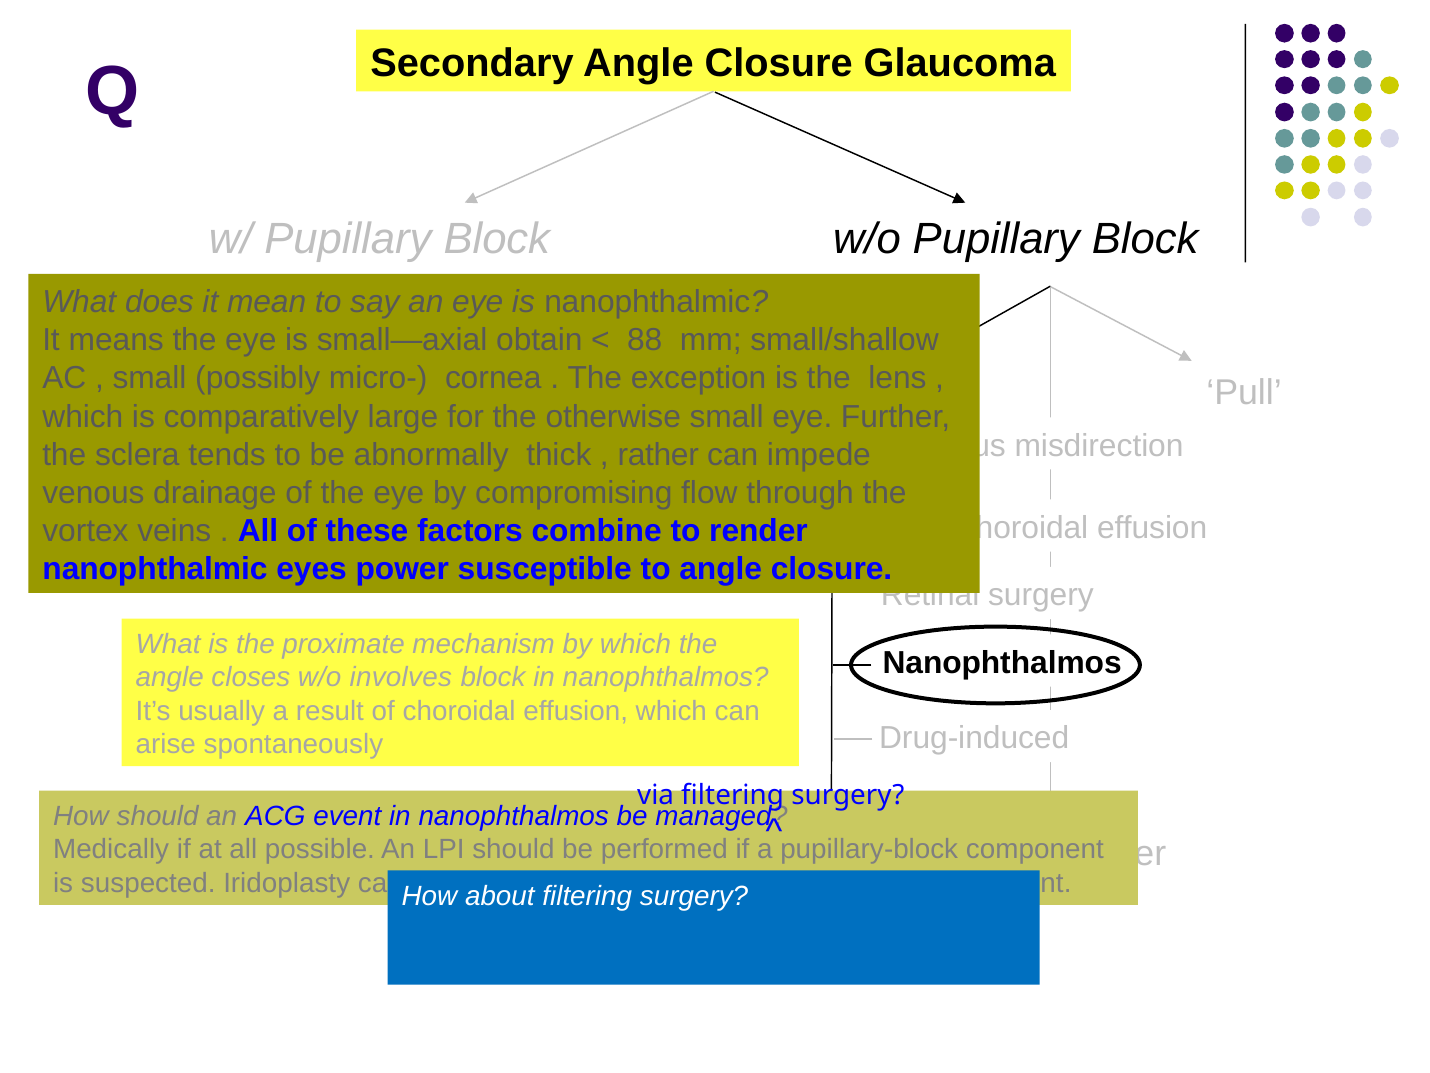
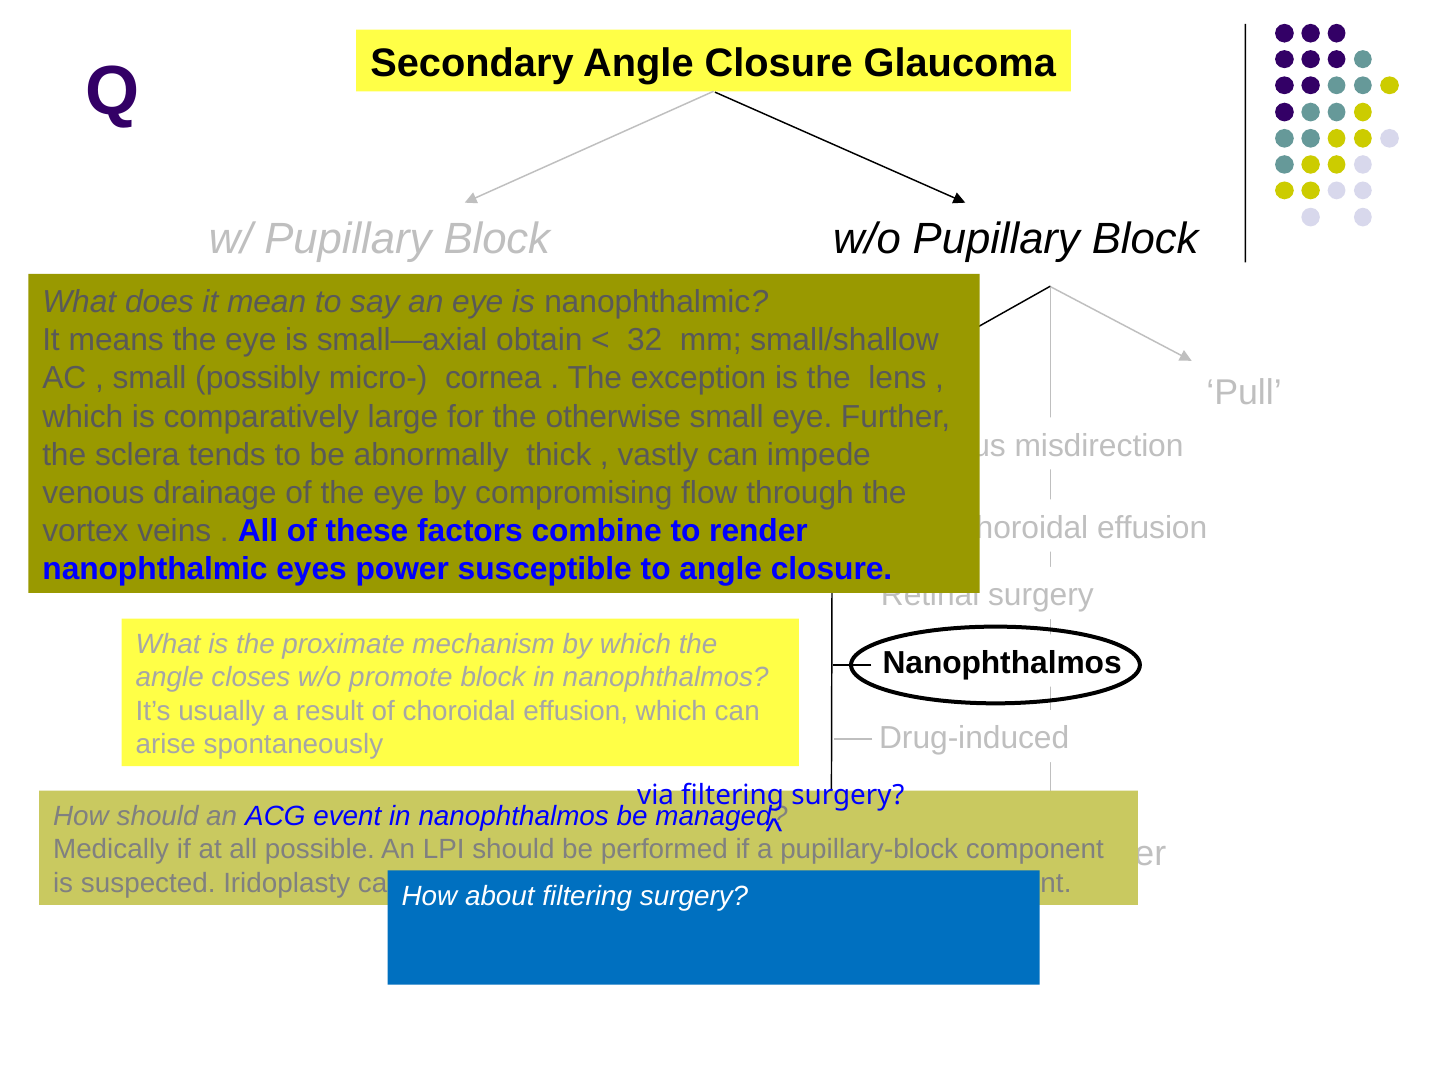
88: 88 -> 32 (645, 340)
rather: rather -> vastly (658, 454)
involves: involves -> promote (401, 677)
